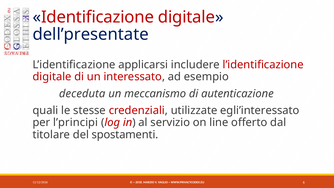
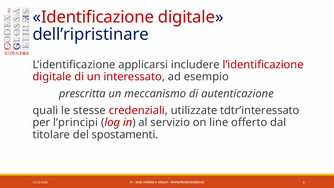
dell’presentate: dell’presentate -> dell’ripristinare (91, 34)
deceduta: deceduta -> prescritta (82, 94)
egli’interessato: egli’interessato -> tdtr’interessato (260, 110)
